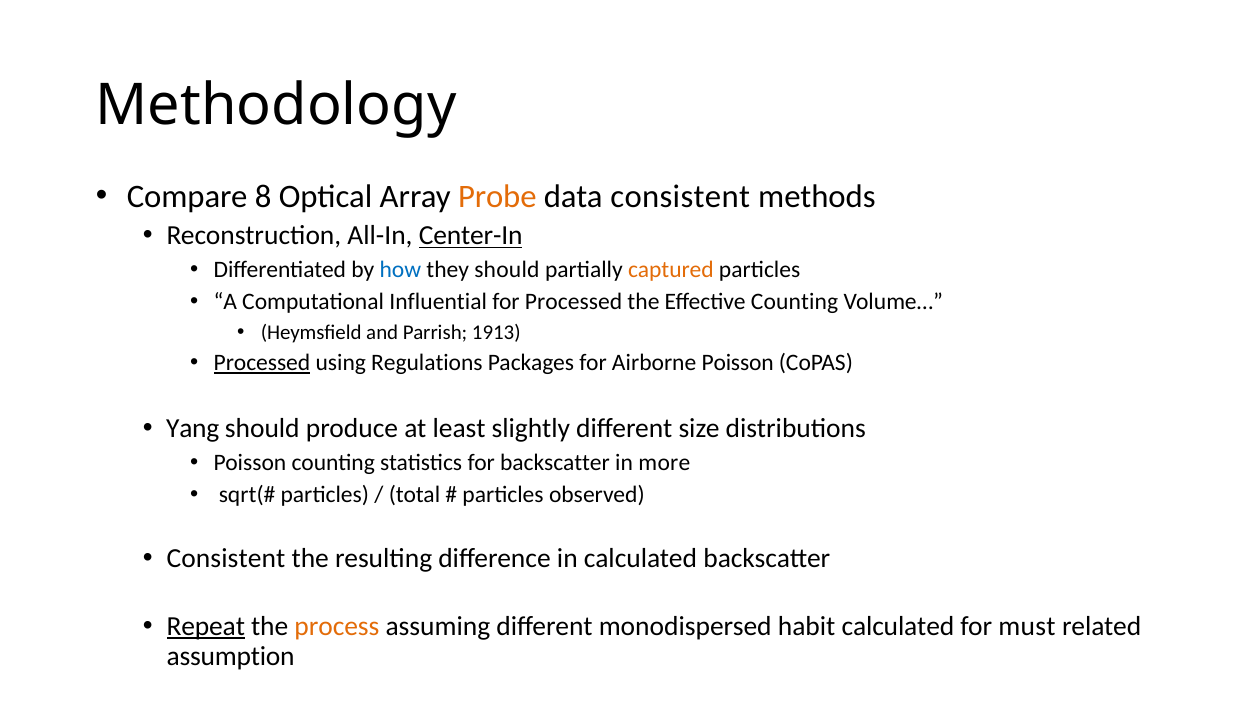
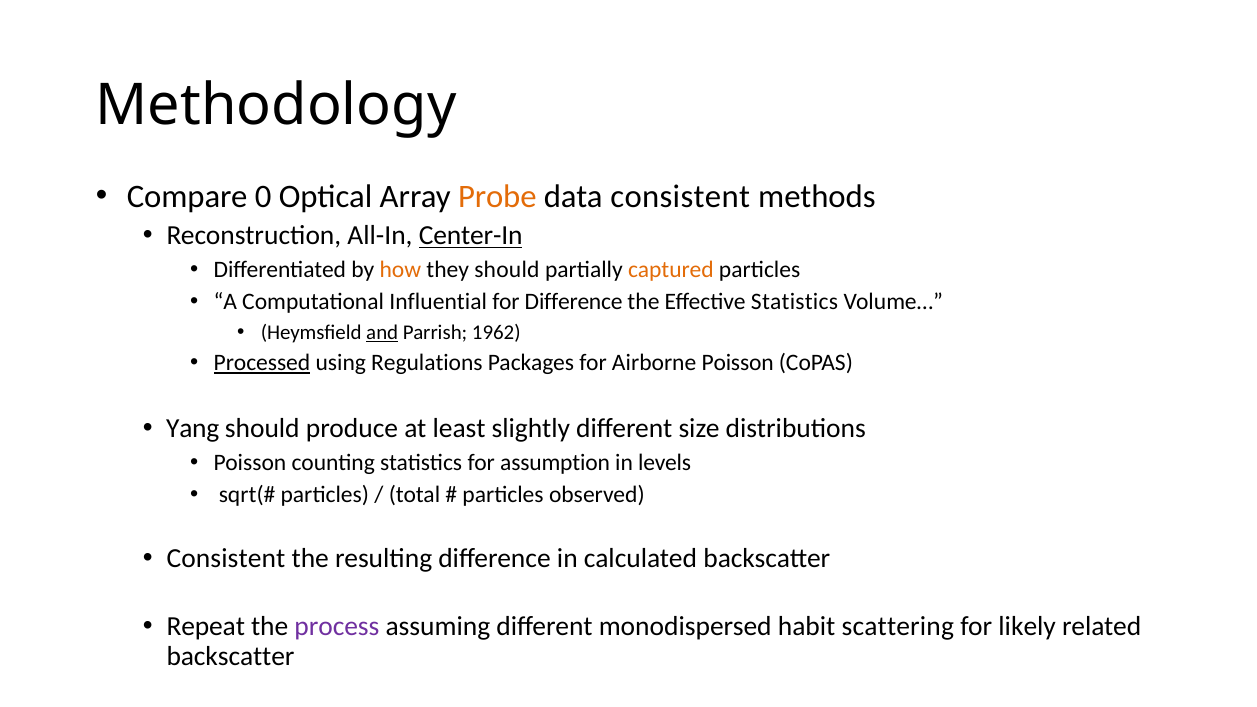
8: 8 -> 0 (263, 196)
how colour: blue -> orange (400, 270)
for Processed: Processed -> Difference (574, 302)
Effective Counting: Counting -> Statistics (794, 302)
and underline: none -> present (382, 332)
1913: 1913 -> 1962 (496, 332)
for backscatter: backscatter -> assumption (555, 463)
more: more -> levels (665, 463)
Repeat underline: present -> none (206, 626)
process colour: orange -> purple (337, 626)
habit calculated: calculated -> scattering (898, 626)
must: must -> likely (1027, 626)
assumption: assumption -> backscatter (231, 656)
